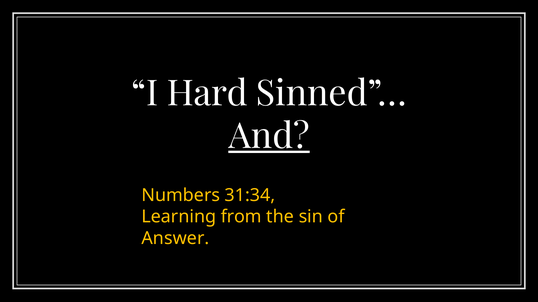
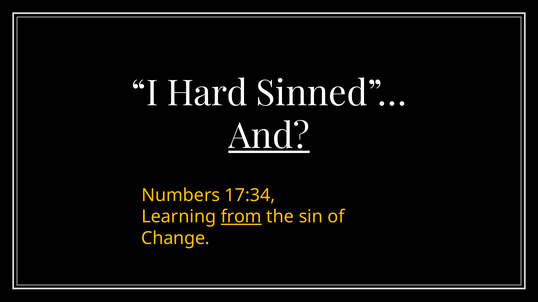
31:34: 31:34 -> 17:34 (250, 196)
from underline: none -> present (241, 217)
Answer: Answer -> Change (176, 239)
